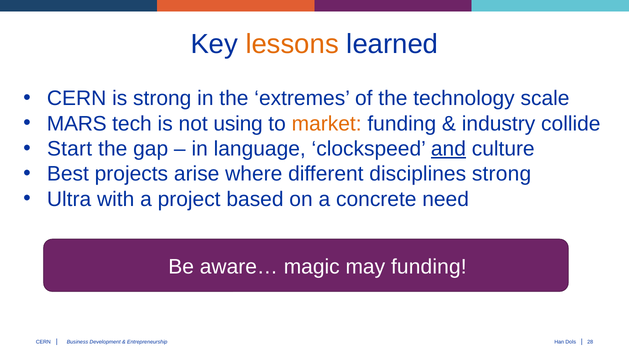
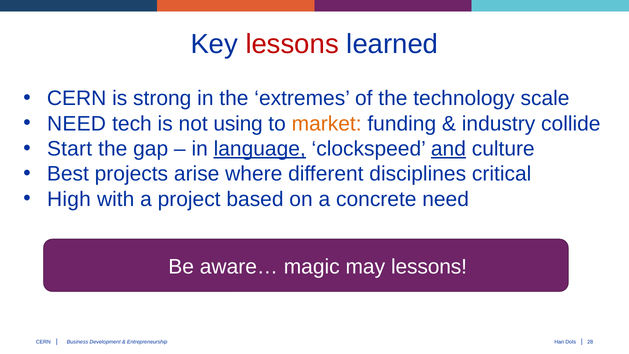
lessons colour: orange -> red (292, 44)
MARS: MARS -> NEED (77, 124)
language underline: none -> present (260, 149)
disciplines strong: strong -> critical (502, 174)
Ultra: Ultra -> High (69, 199)
may funding: funding -> lessons (429, 267)
